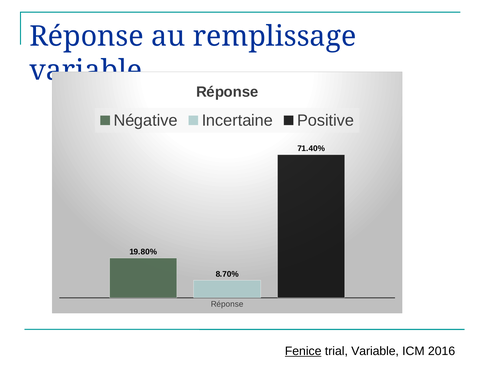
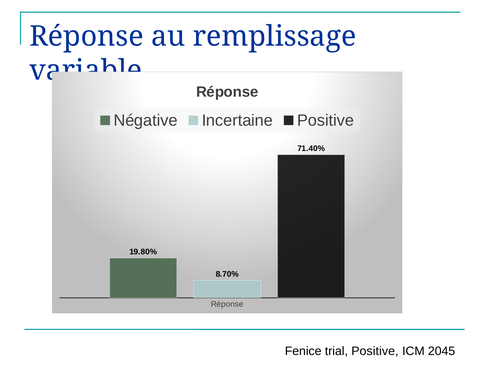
Fenice underline: present -> none (303, 352)
trial Variable: Variable -> Positive (375, 352)
2016: 2016 -> 2045 (442, 352)
